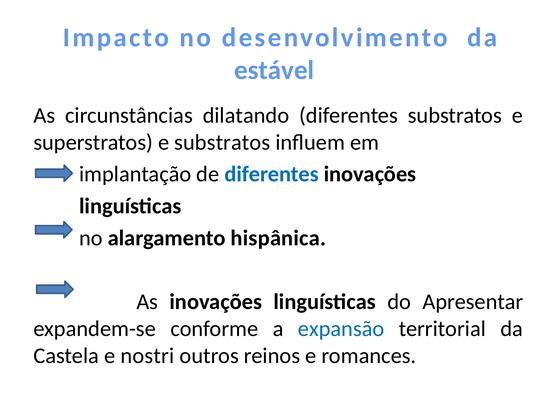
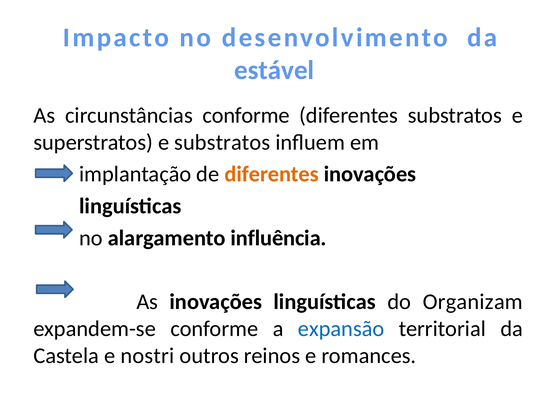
circunstâncias dilatando: dilatando -> conforme (246, 115)
diferentes colour: blue -> orange (272, 174)
hispânica: hispânica -> influência (279, 238)
Apresentar: Apresentar -> Organizam (473, 302)
